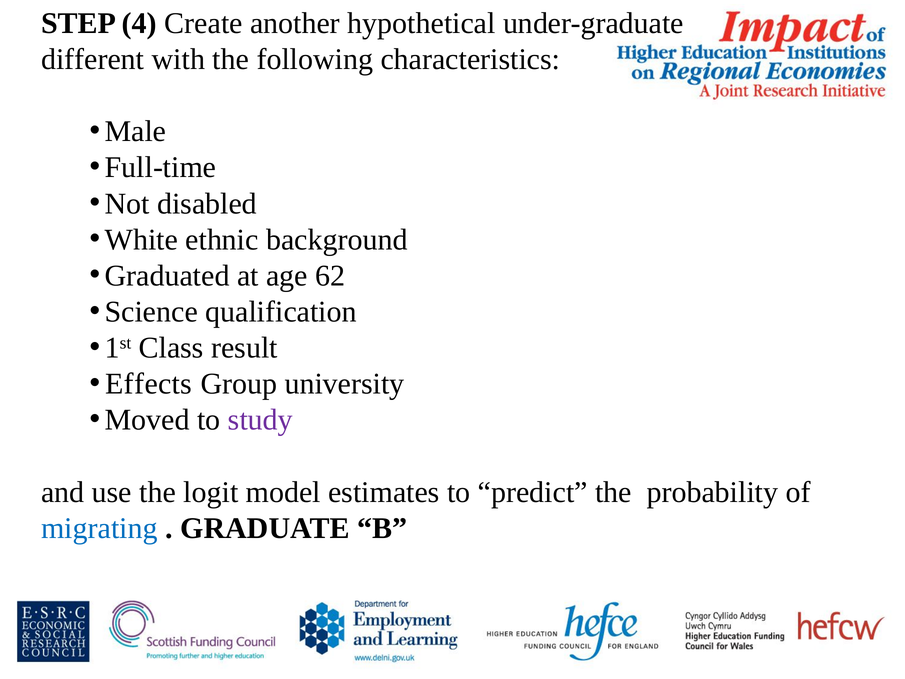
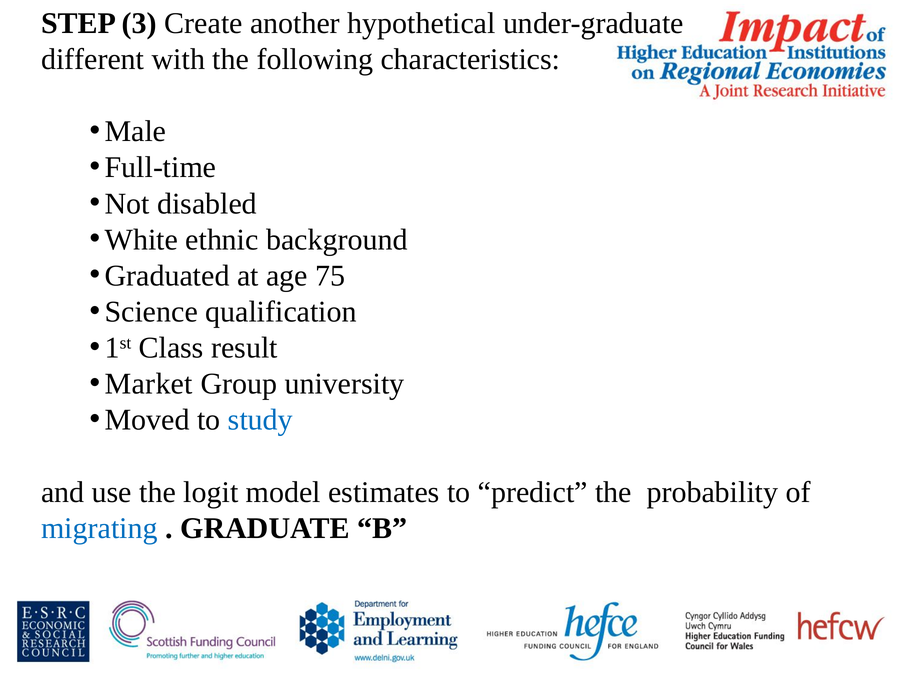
4: 4 -> 3 (139, 23)
62: 62 -> 75 (330, 276)
Effects: Effects -> Market (149, 384)
study colour: purple -> blue (260, 420)
